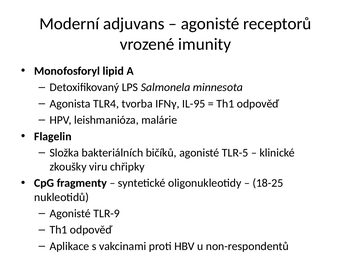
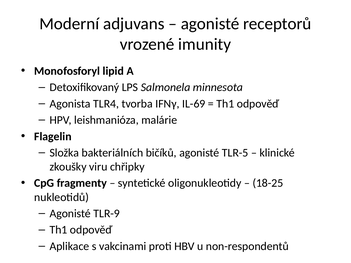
IL-95: IL-95 -> IL-69 (194, 104)
